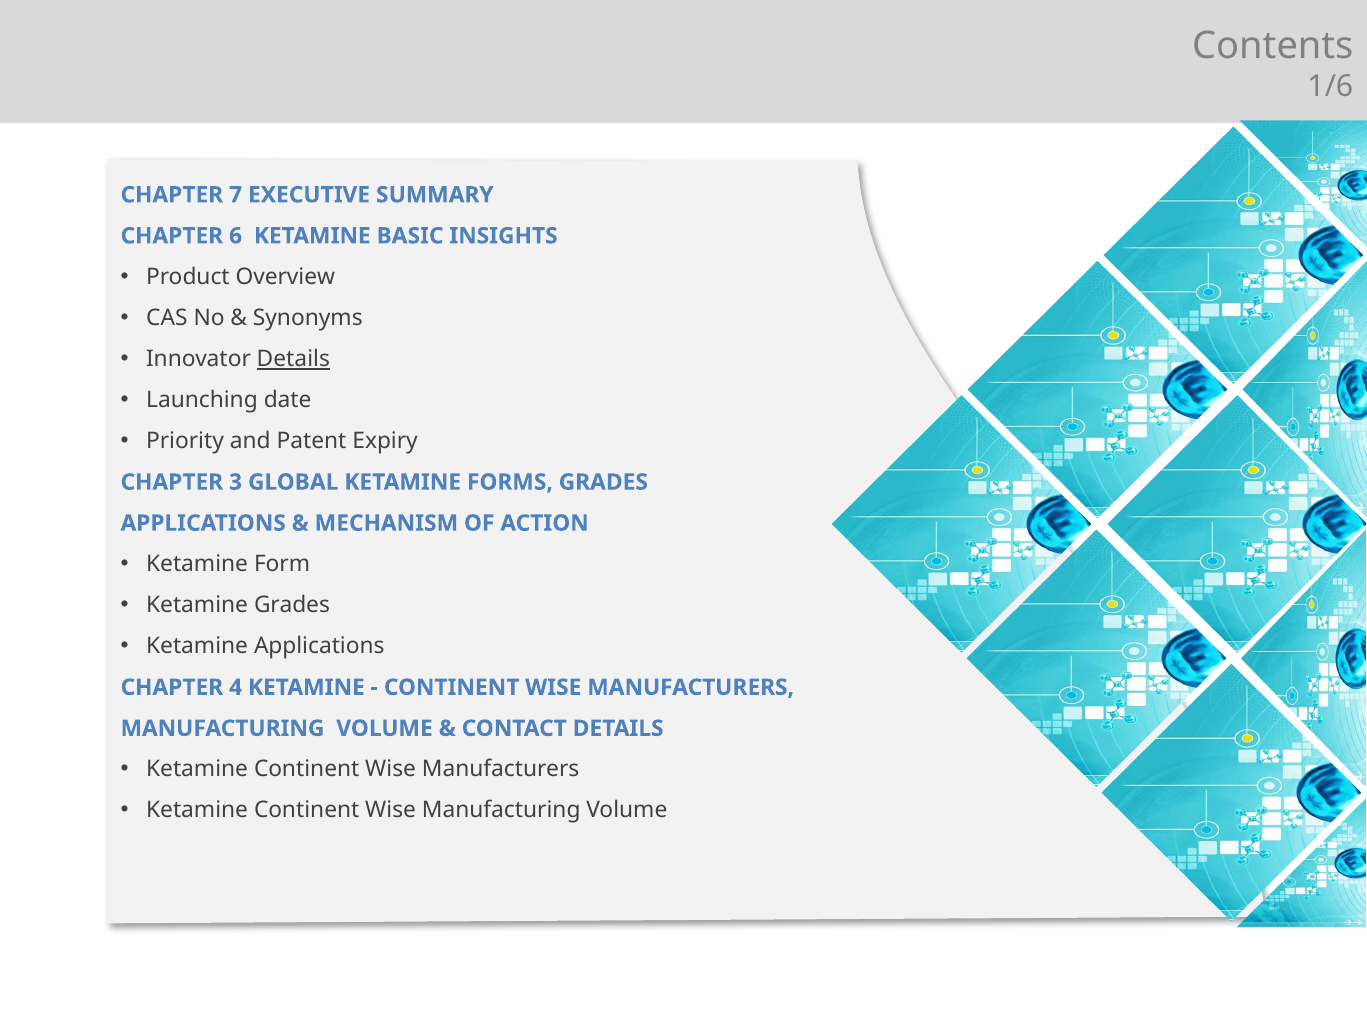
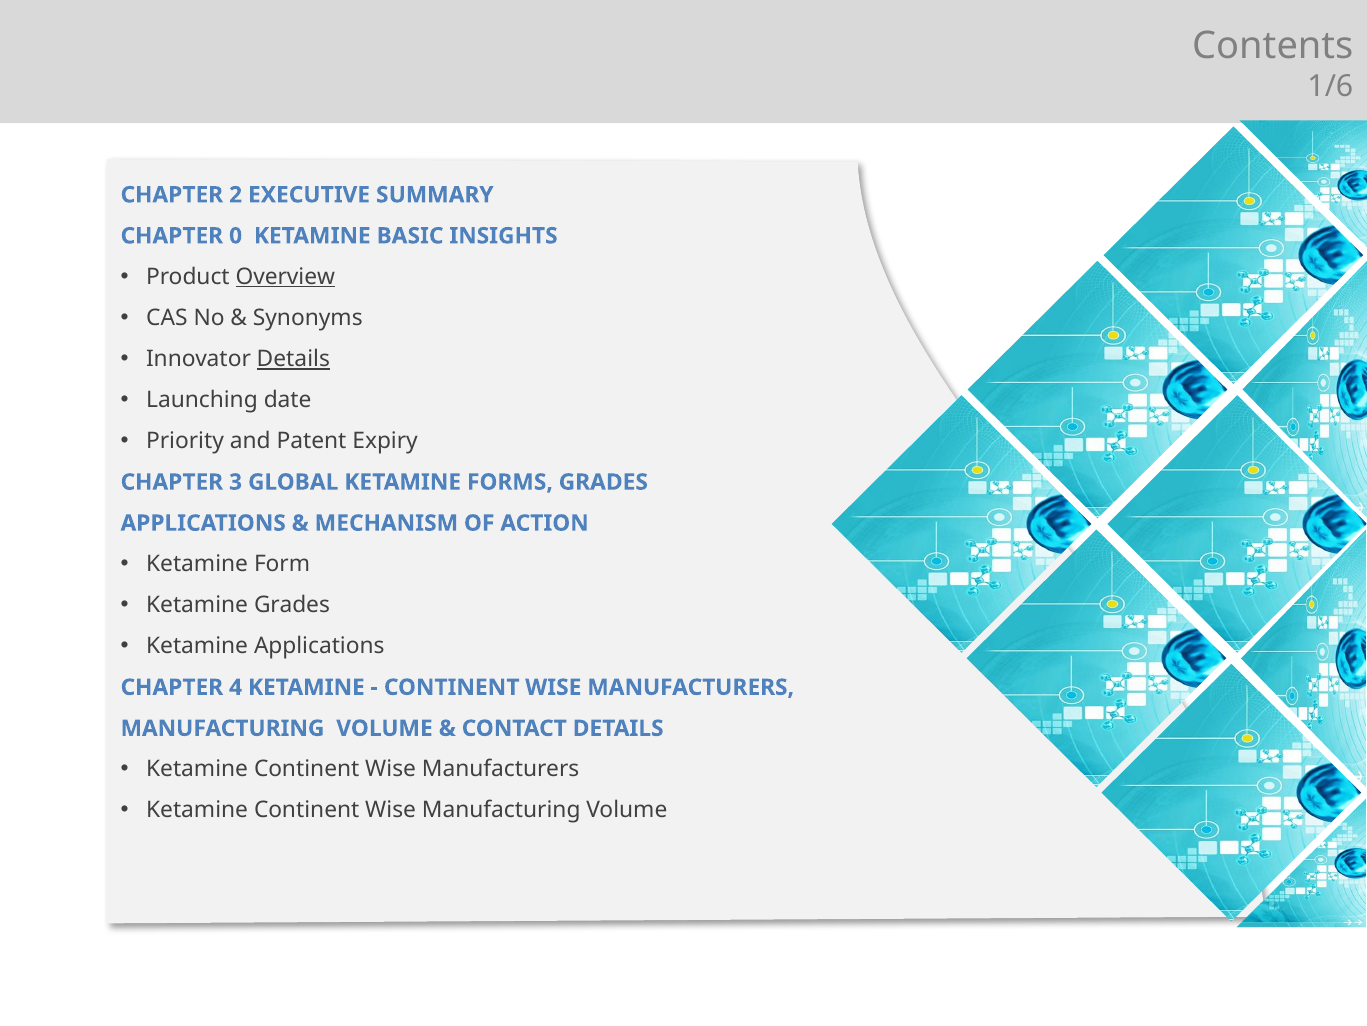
7: 7 -> 2 (236, 195)
6: 6 -> 0 (236, 236)
Overview underline: none -> present (285, 277)
